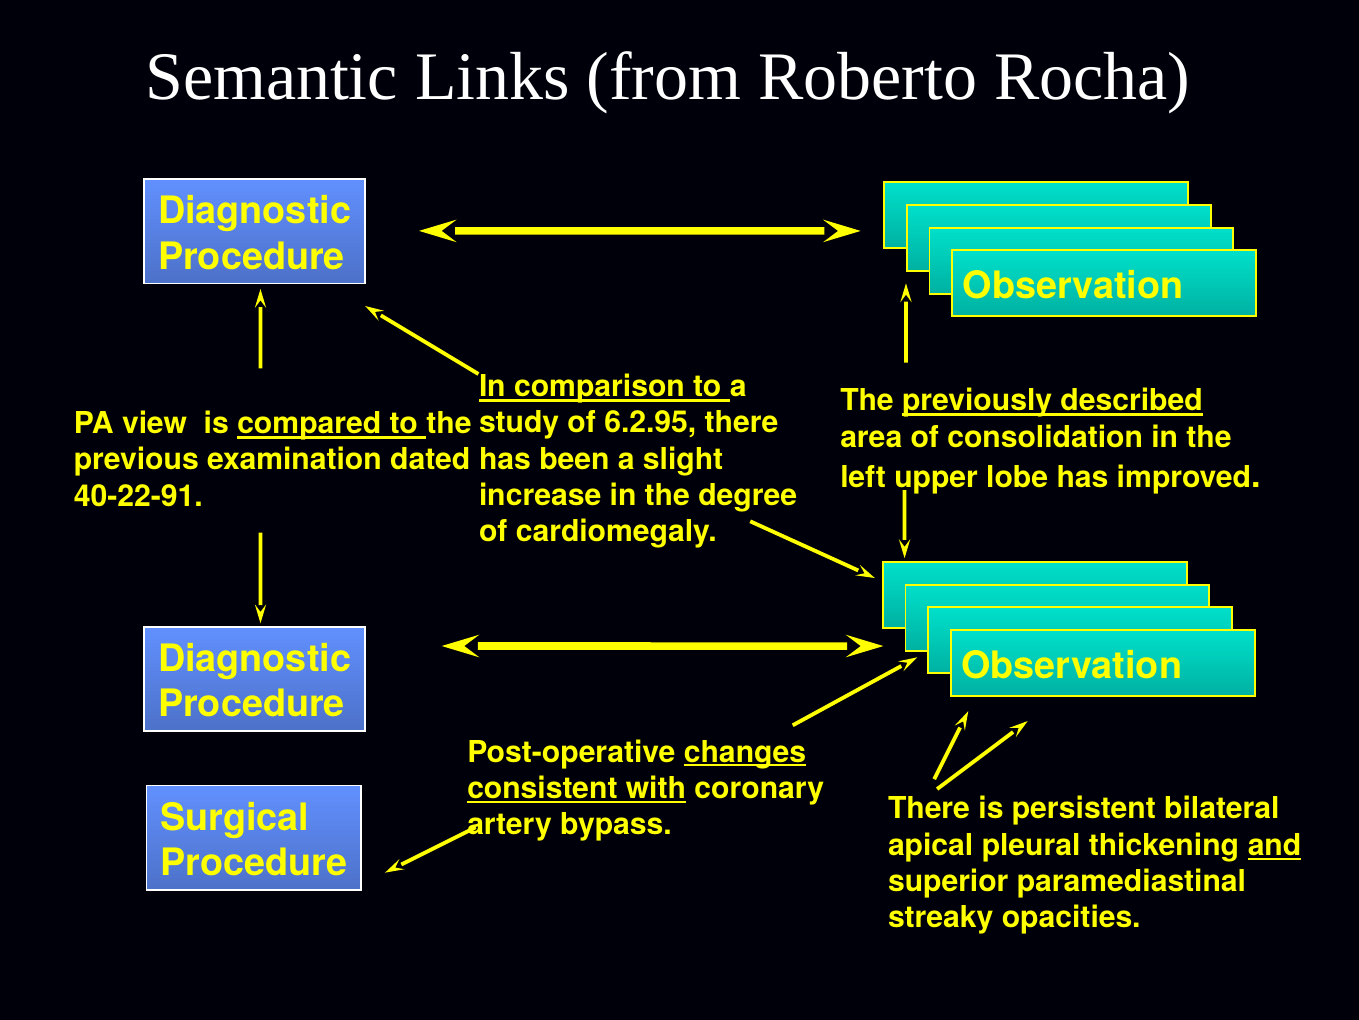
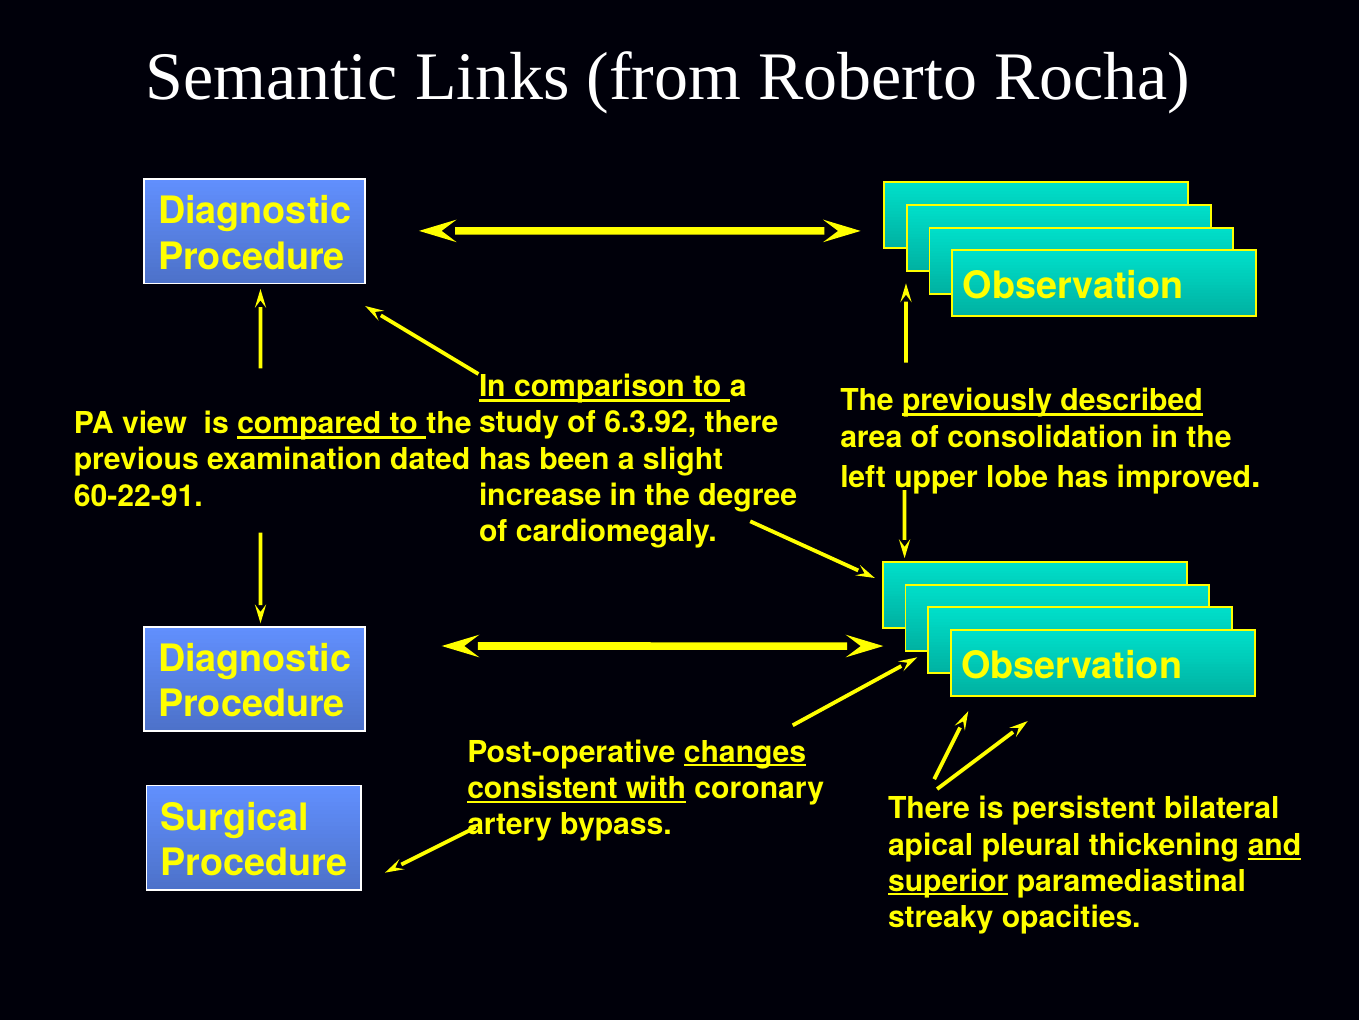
6.2.95: 6.2.95 -> 6.3.92 (650, 423)
40-22-91: 40-22-91 -> 60-22-91 (138, 496)
superior underline: none -> present (948, 881)
